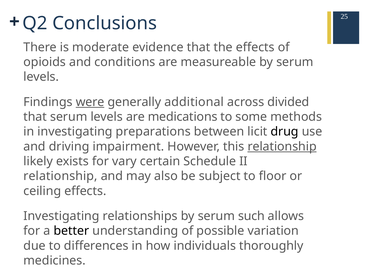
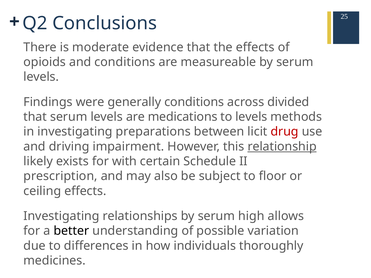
were underline: present -> none (90, 102)
generally additional: additional -> conditions (194, 102)
to some: some -> levels (251, 117)
drug colour: black -> red (285, 132)
vary: vary -> with (124, 161)
relationship: relationship -> prescription (60, 176)
such: such -> high (251, 216)
